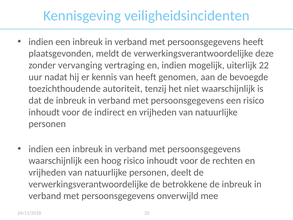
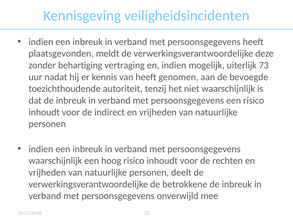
vervanging: vervanging -> behartiging (80, 65)
uiterlijk 22: 22 -> 73 (264, 65)
